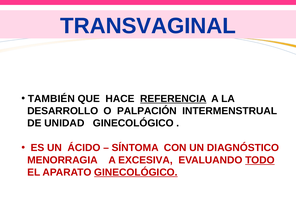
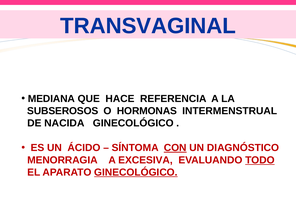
TAMBIÉN: TAMBIÉN -> MEDIANA (51, 99)
REFERENCIA underline: present -> none (173, 99)
DESARROLLO: DESARROLLO -> SUBSEROSOS (63, 111)
PALPACIÓN: PALPACIÓN -> HORMONAS (147, 111)
UNIDAD: UNIDAD -> NACIDA (64, 123)
CON underline: none -> present (175, 148)
